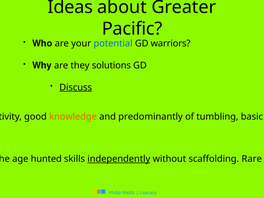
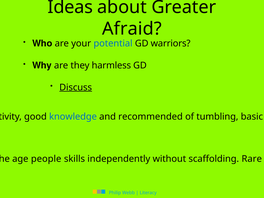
Pacific: Pacific -> Afraid (132, 29)
solutions: solutions -> harmless (111, 65)
knowledge colour: orange -> blue (73, 117)
predominantly: predominantly -> recommended (151, 117)
hunted: hunted -> people (46, 159)
independently underline: present -> none (119, 159)
